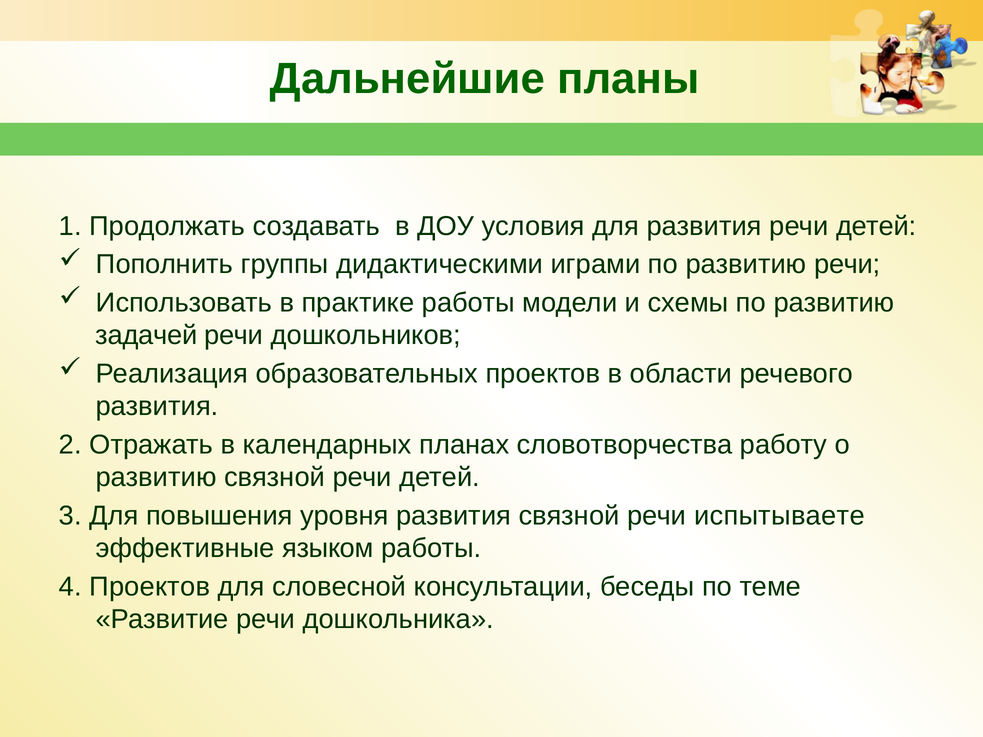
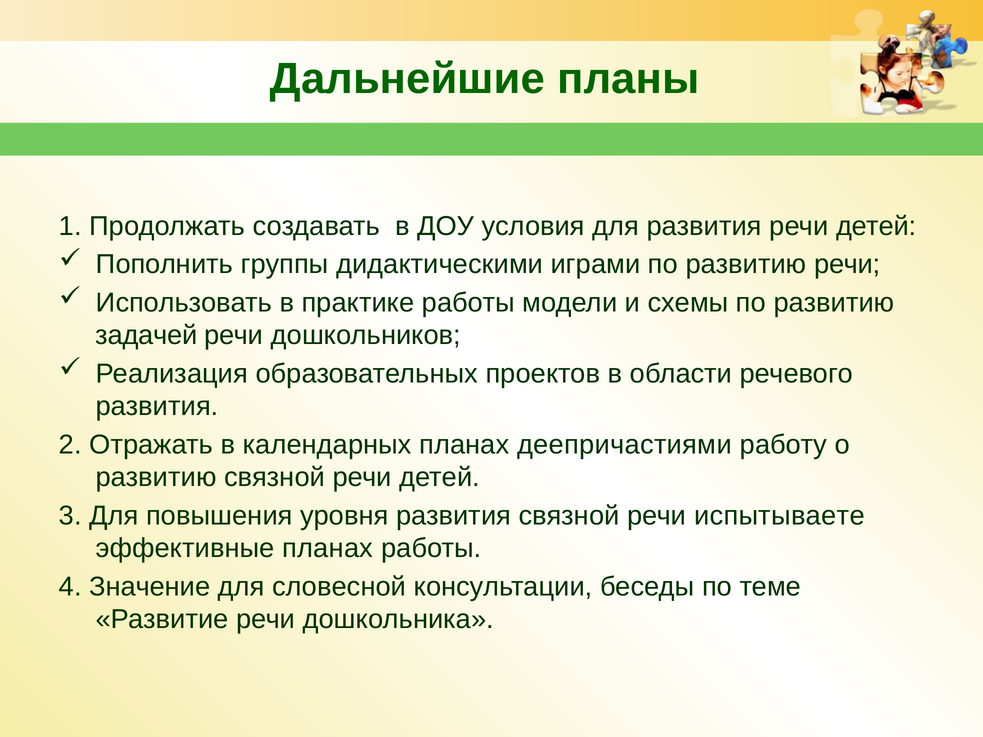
словотворчества: словотворчества -> деепричастиями (624, 445)
эффективные языком: языком -> планах (328, 549)
4 Проектов: Проектов -> Значение (150, 587)
